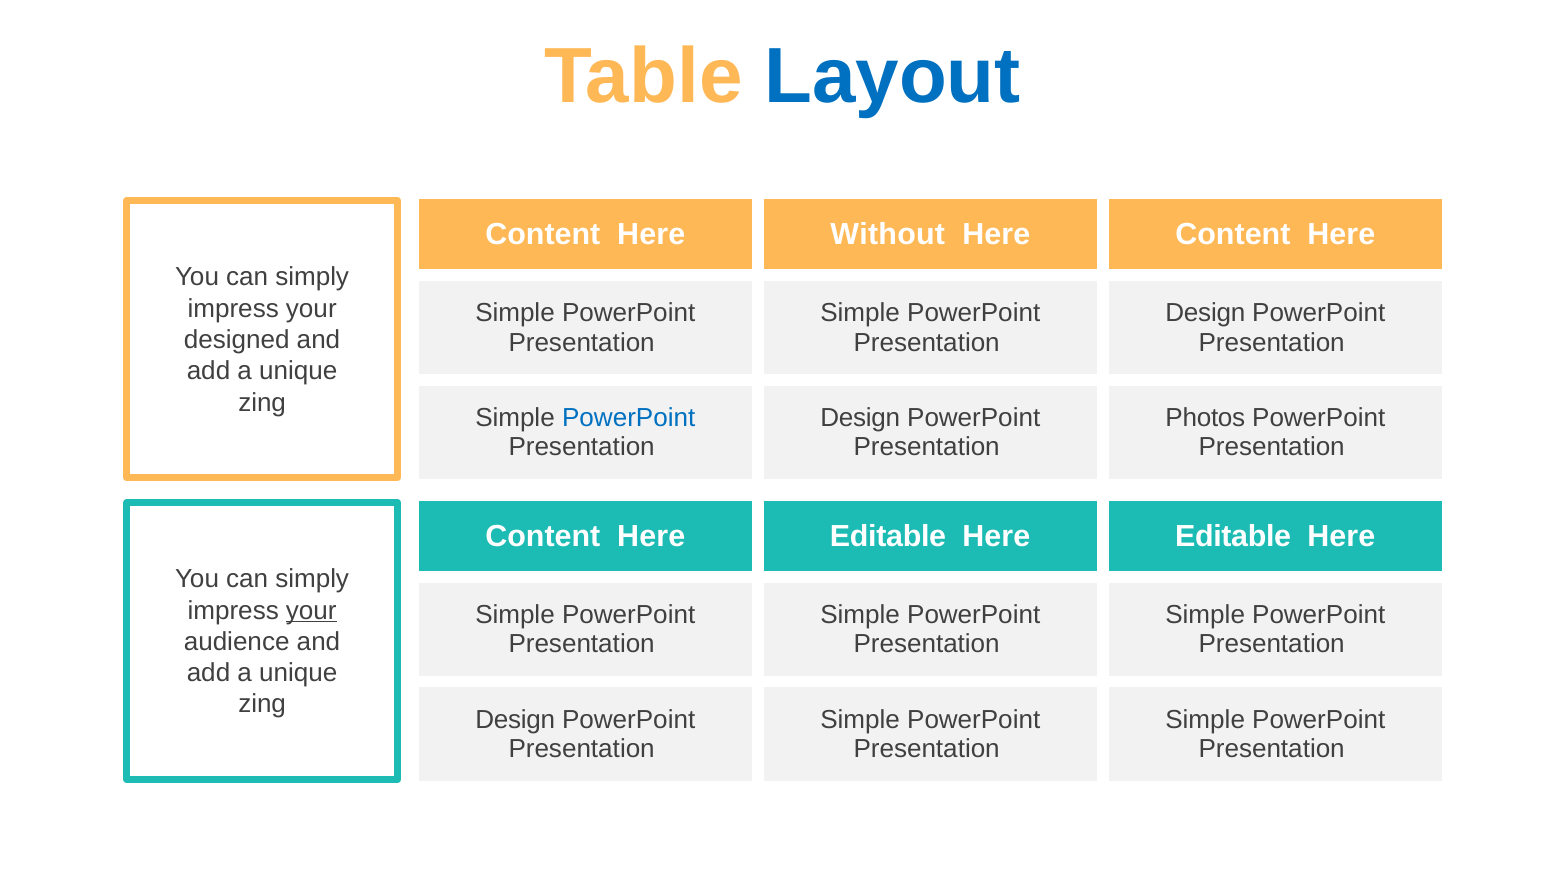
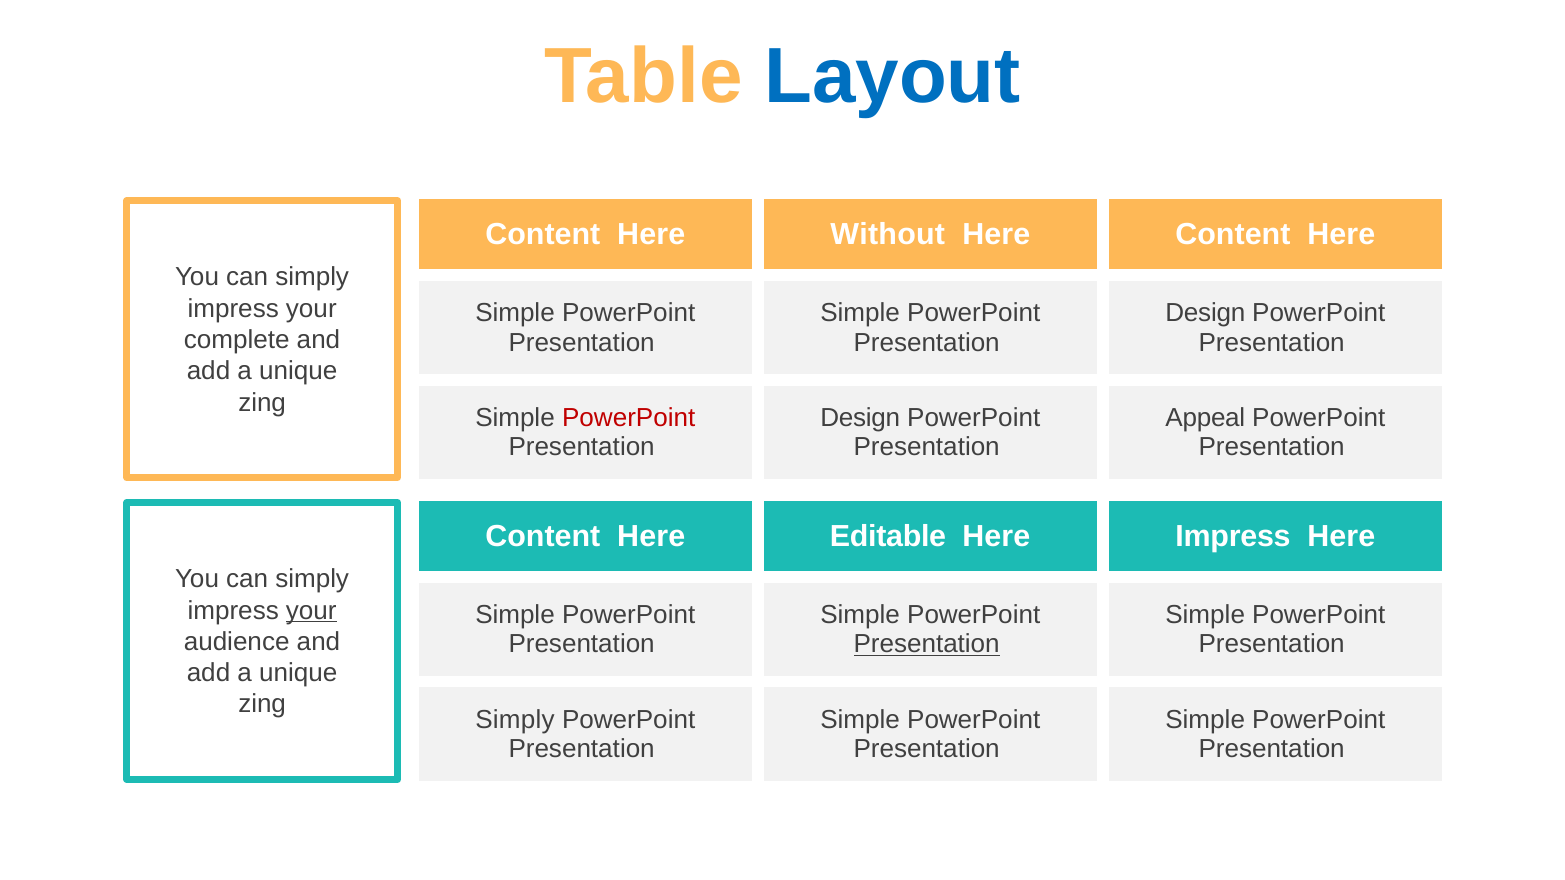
designed: designed -> complete (237, 340)
PowerPoint colour: blue -> red (629, 418)
Photos: Photos -> Appeal (1205, 418)
Editable: Editable -> Impress (1233, 537)
Presentation underline: none -> present (927, 645)
Design: Design -> Simply (515, 720)
